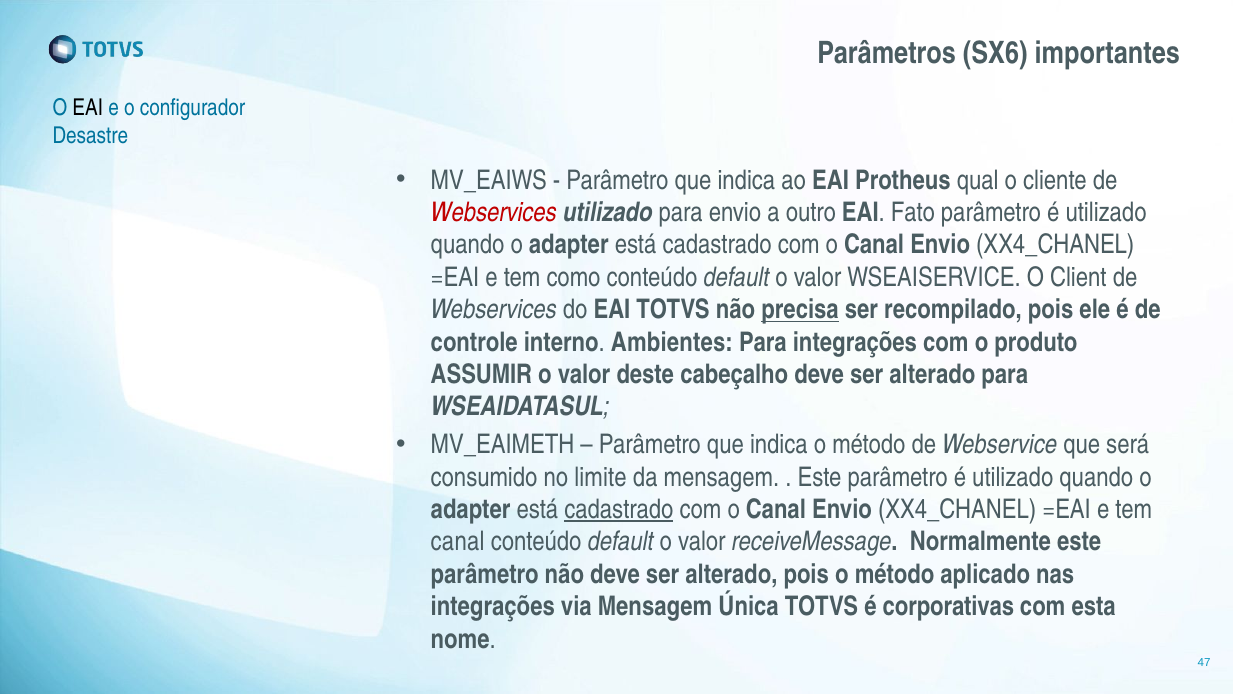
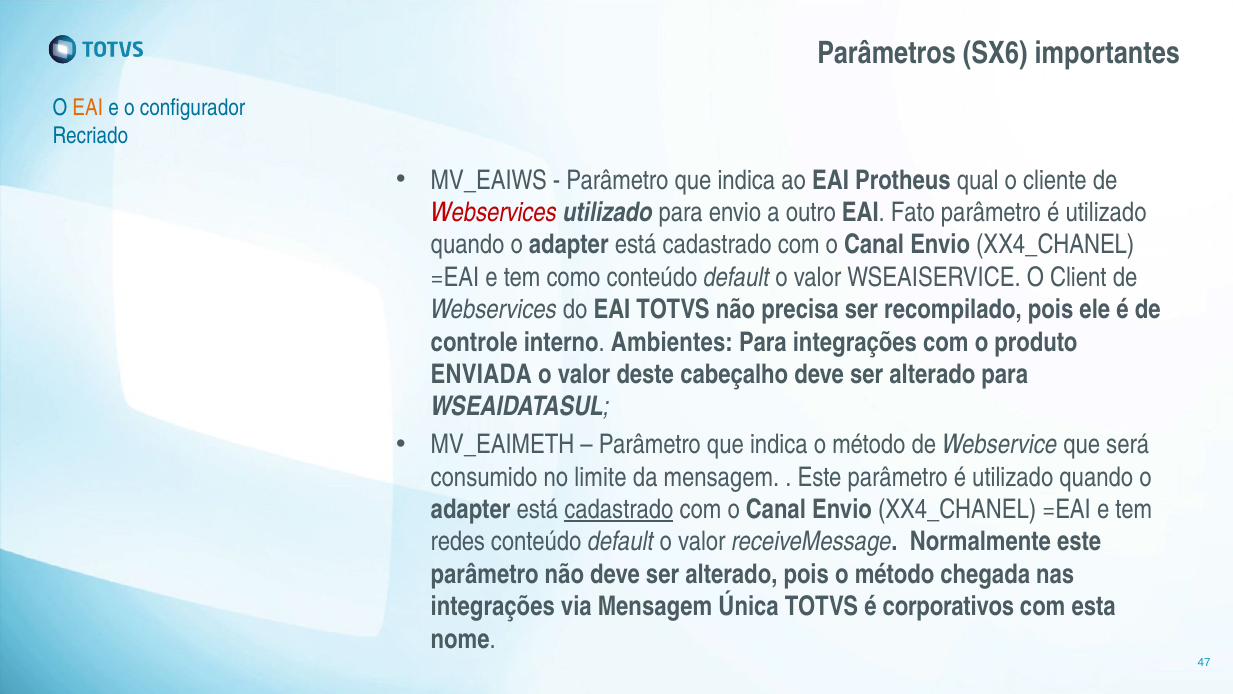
EAI colour: black -> orange (88, 108)
Desastre: Desastre -> Recriado (90, 136)
precisa underline: present -> none (800, 310)
ASSUMIR: ASSUMIR -> ENVIADA (481, 375)
canal: canal -> redes (458, 542)
aplicado: aplicado -> chegada (985, 574)
corporativas: corporativas -> corporativos (948, 607)
